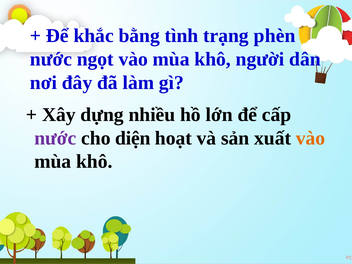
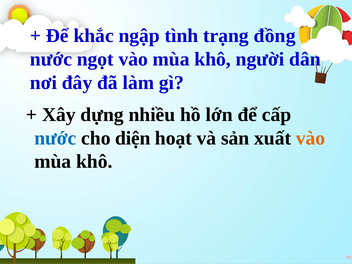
bằng: bằng -> ngập (139, 36)
phèn: phèn -> đồng (275, 36)
nước colour: purple -> blue (55, 138)
